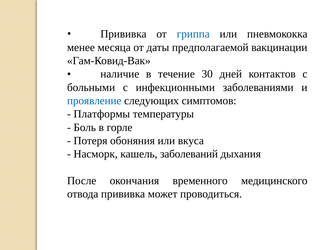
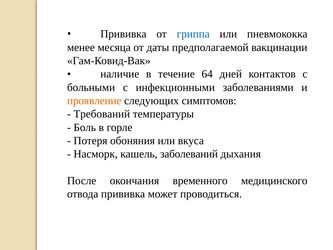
30: 30 -> 64 (207, 74)
проявление colour: blue -> orange (94, 101)
Платформы: Платформы -> Требований (102, 114)
